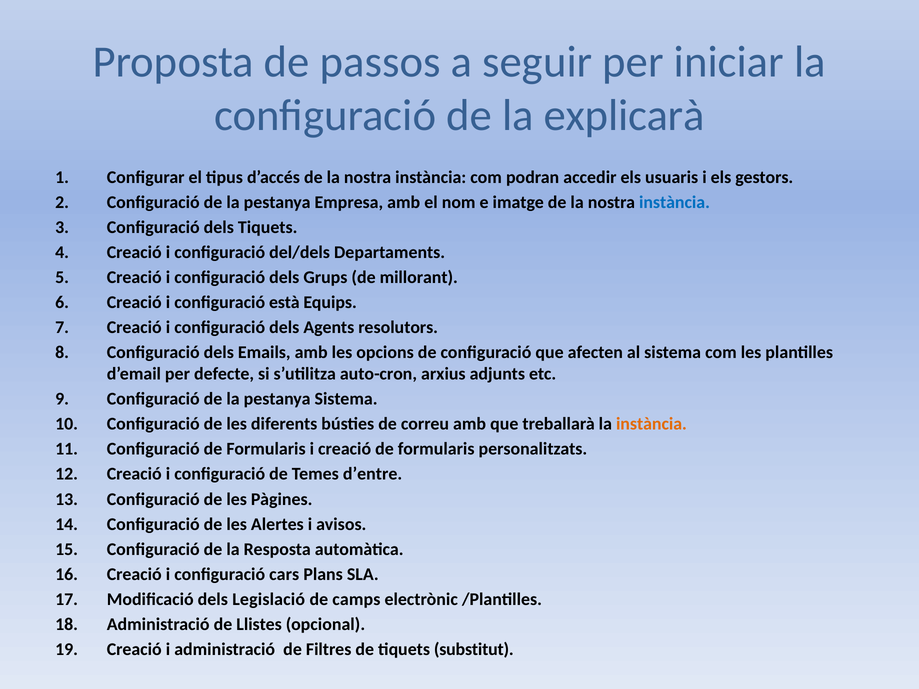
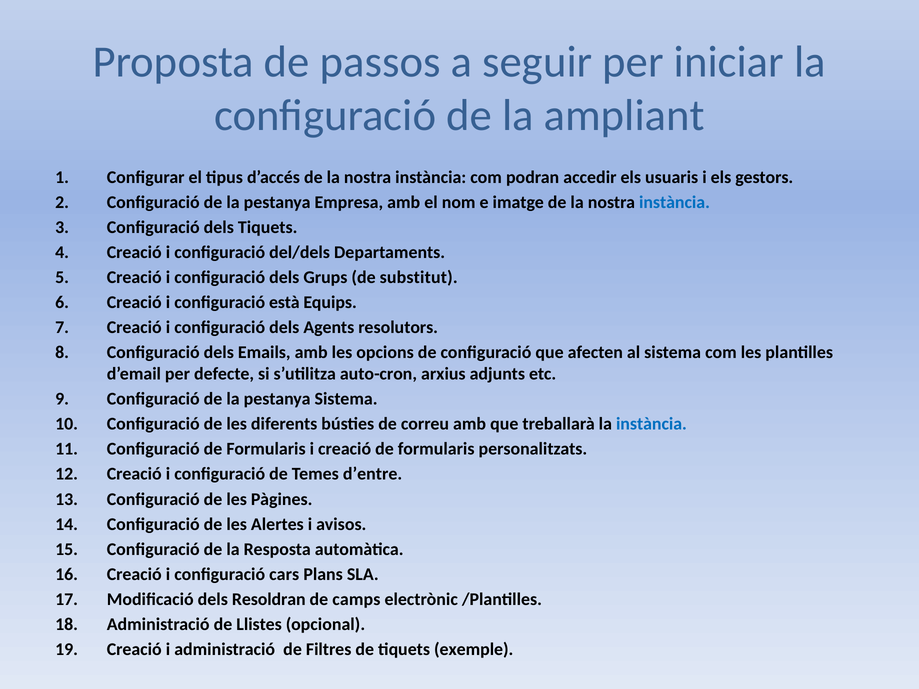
explicarà: explicarà -> ampliant (624, 116)
millorant: millorant -> substitut (419, 278)
instància colour: orange -> blue (651, 424)
Legislació: Legislació -> Resoldran (269, 599)
substitut: substitut -> exemple (474, 650)
